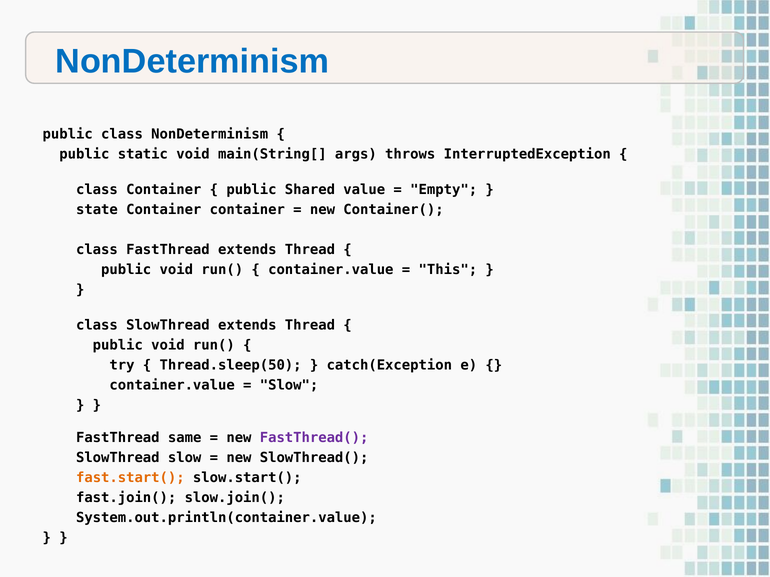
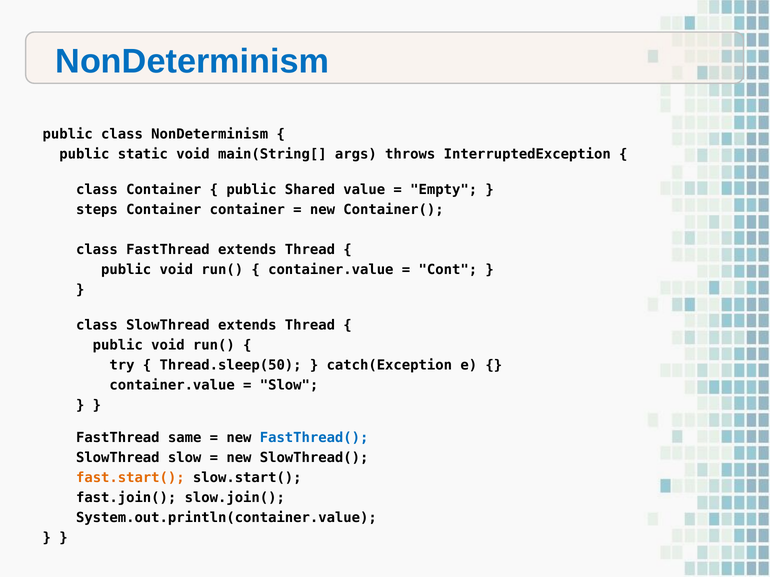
state: state -> steps (97, 210)
This: This -> Cont (448, 270)
FastThread( colour: purple -> blue (314, 438)
